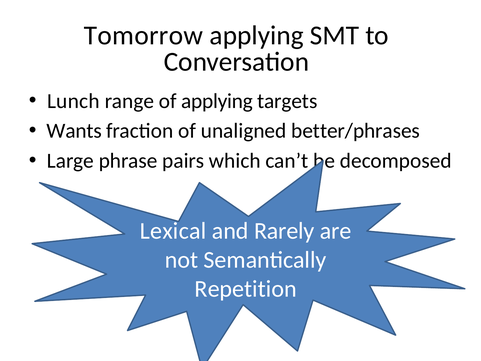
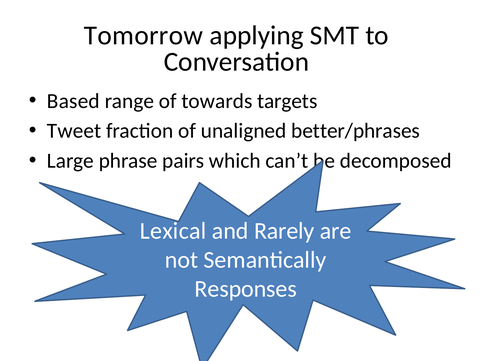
Lunch: Lunch -> Based (73, 101)
of applying: applying -> towards (217, 101)
Wants: Wants -> Tweet (74, 131)
Repetition: Repetition -> Responses (246, 289)
